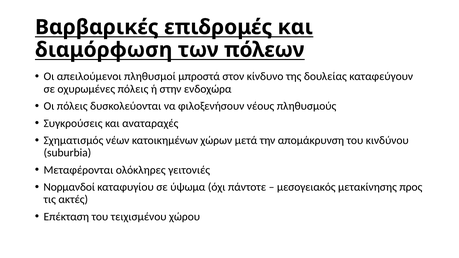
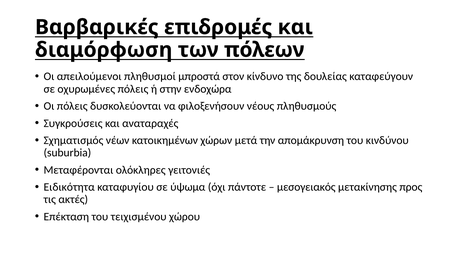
Νορμανδοί: Νορμανδοί -> Ειδικότητα (69, 187)
